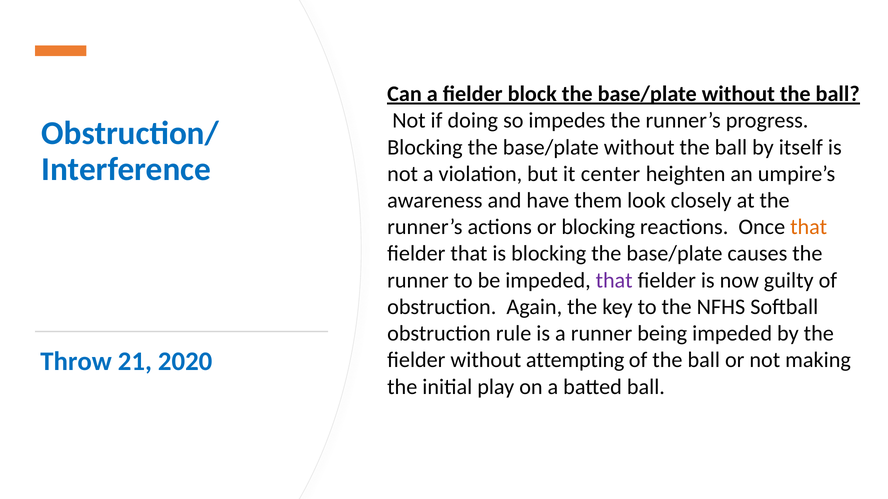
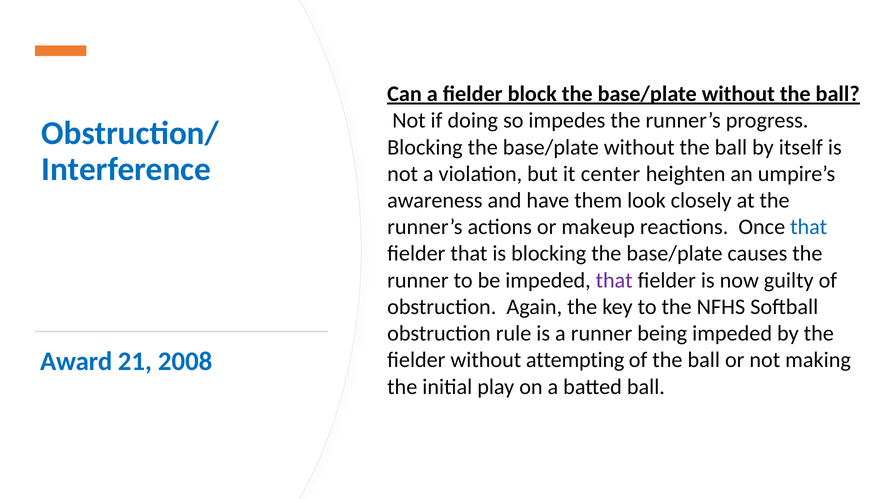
or blocking: blocking -> makeup (598, 227)
that colour: orange -> blue (809, 227)
Throw: Throw -> Award (76, 362)
2020: 2020 -> 2008 (185, 362)
